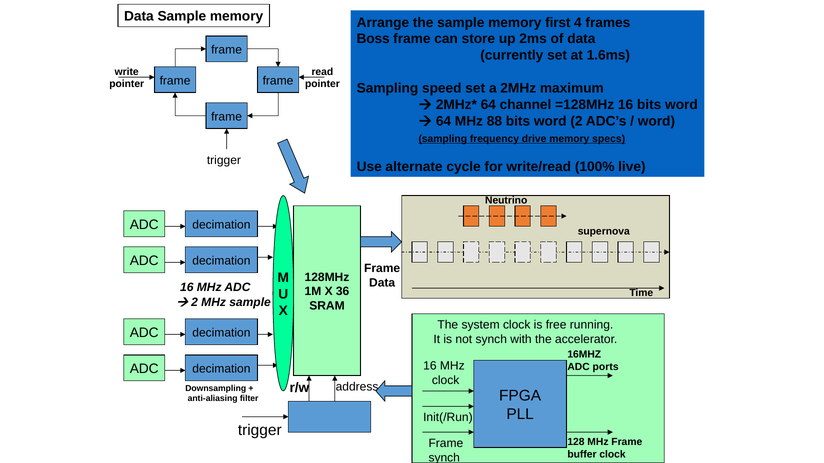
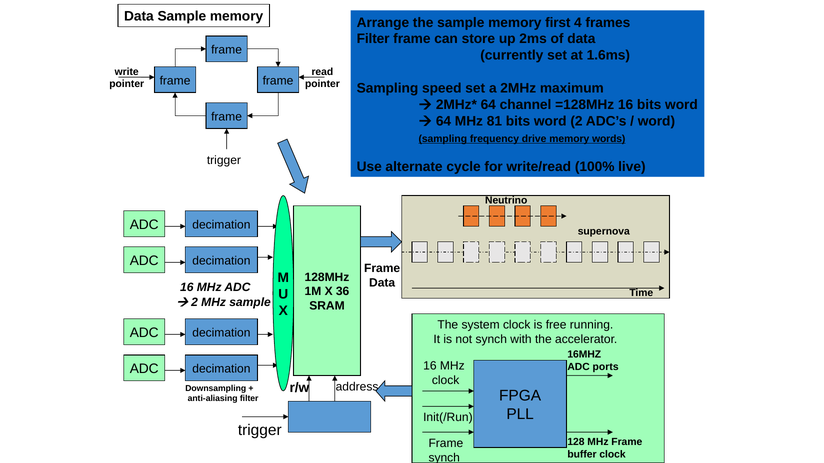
Boss: Boss -> Filter (373, 39)
88: 88 -> 81 (494, 121)
specs: specs -> words (609, 139)
